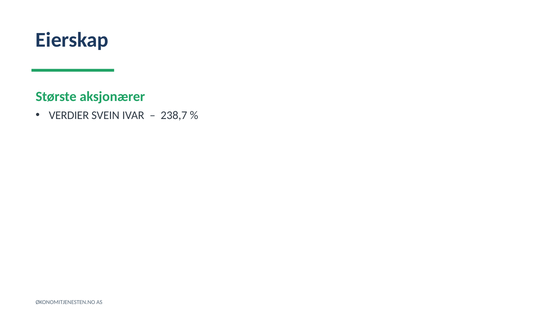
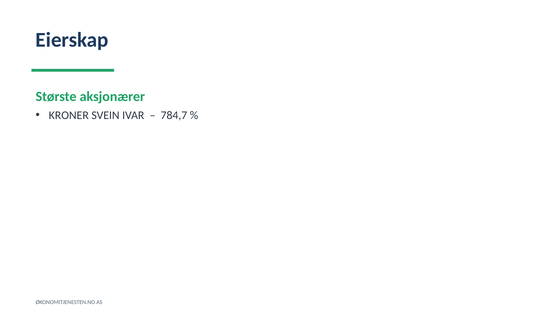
VERDIER: VERDIER -> KRONER (69, 115)
238,7: 238,7 -> 784,7 (174, 115)
